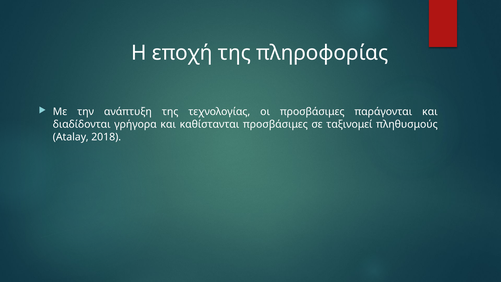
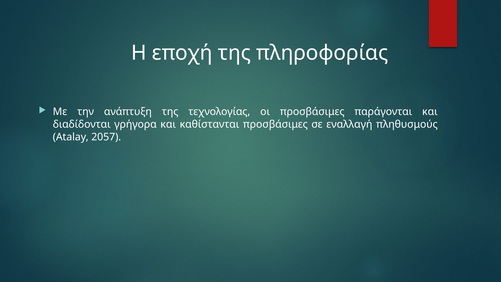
ταξινομεί: ταξινομεί -> εναλλαγή (349, 124)
2018: 2018 -> 2057 (106, 137)
